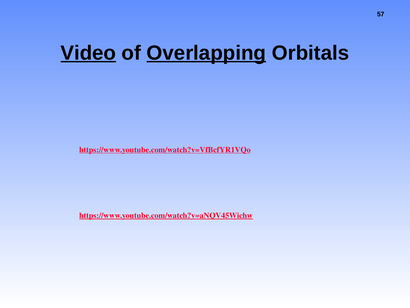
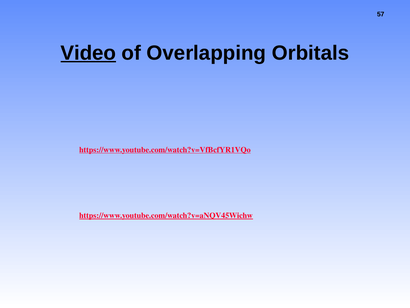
Overlapping underline: present -> none (206, 53)
